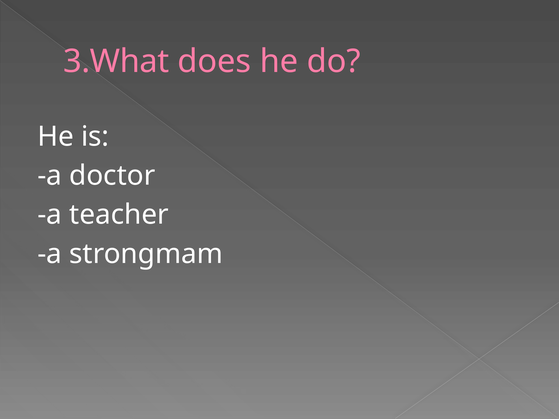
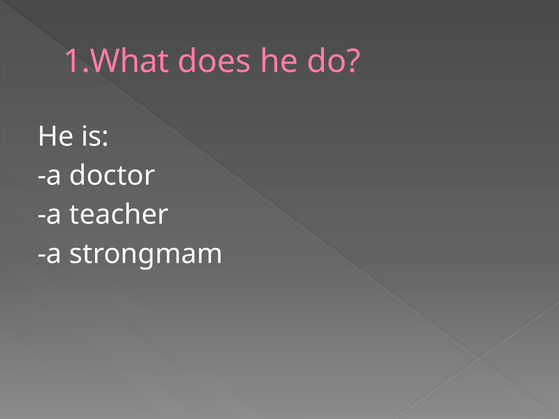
3.What: 3.What -> 1.What (116, 61)
